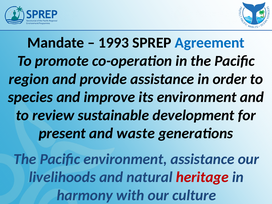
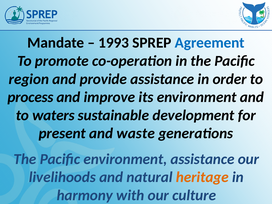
species: species -> process (31, 97)
review: review -> waters (53, 115)
heritage colour: red -> orange (202, 177)
